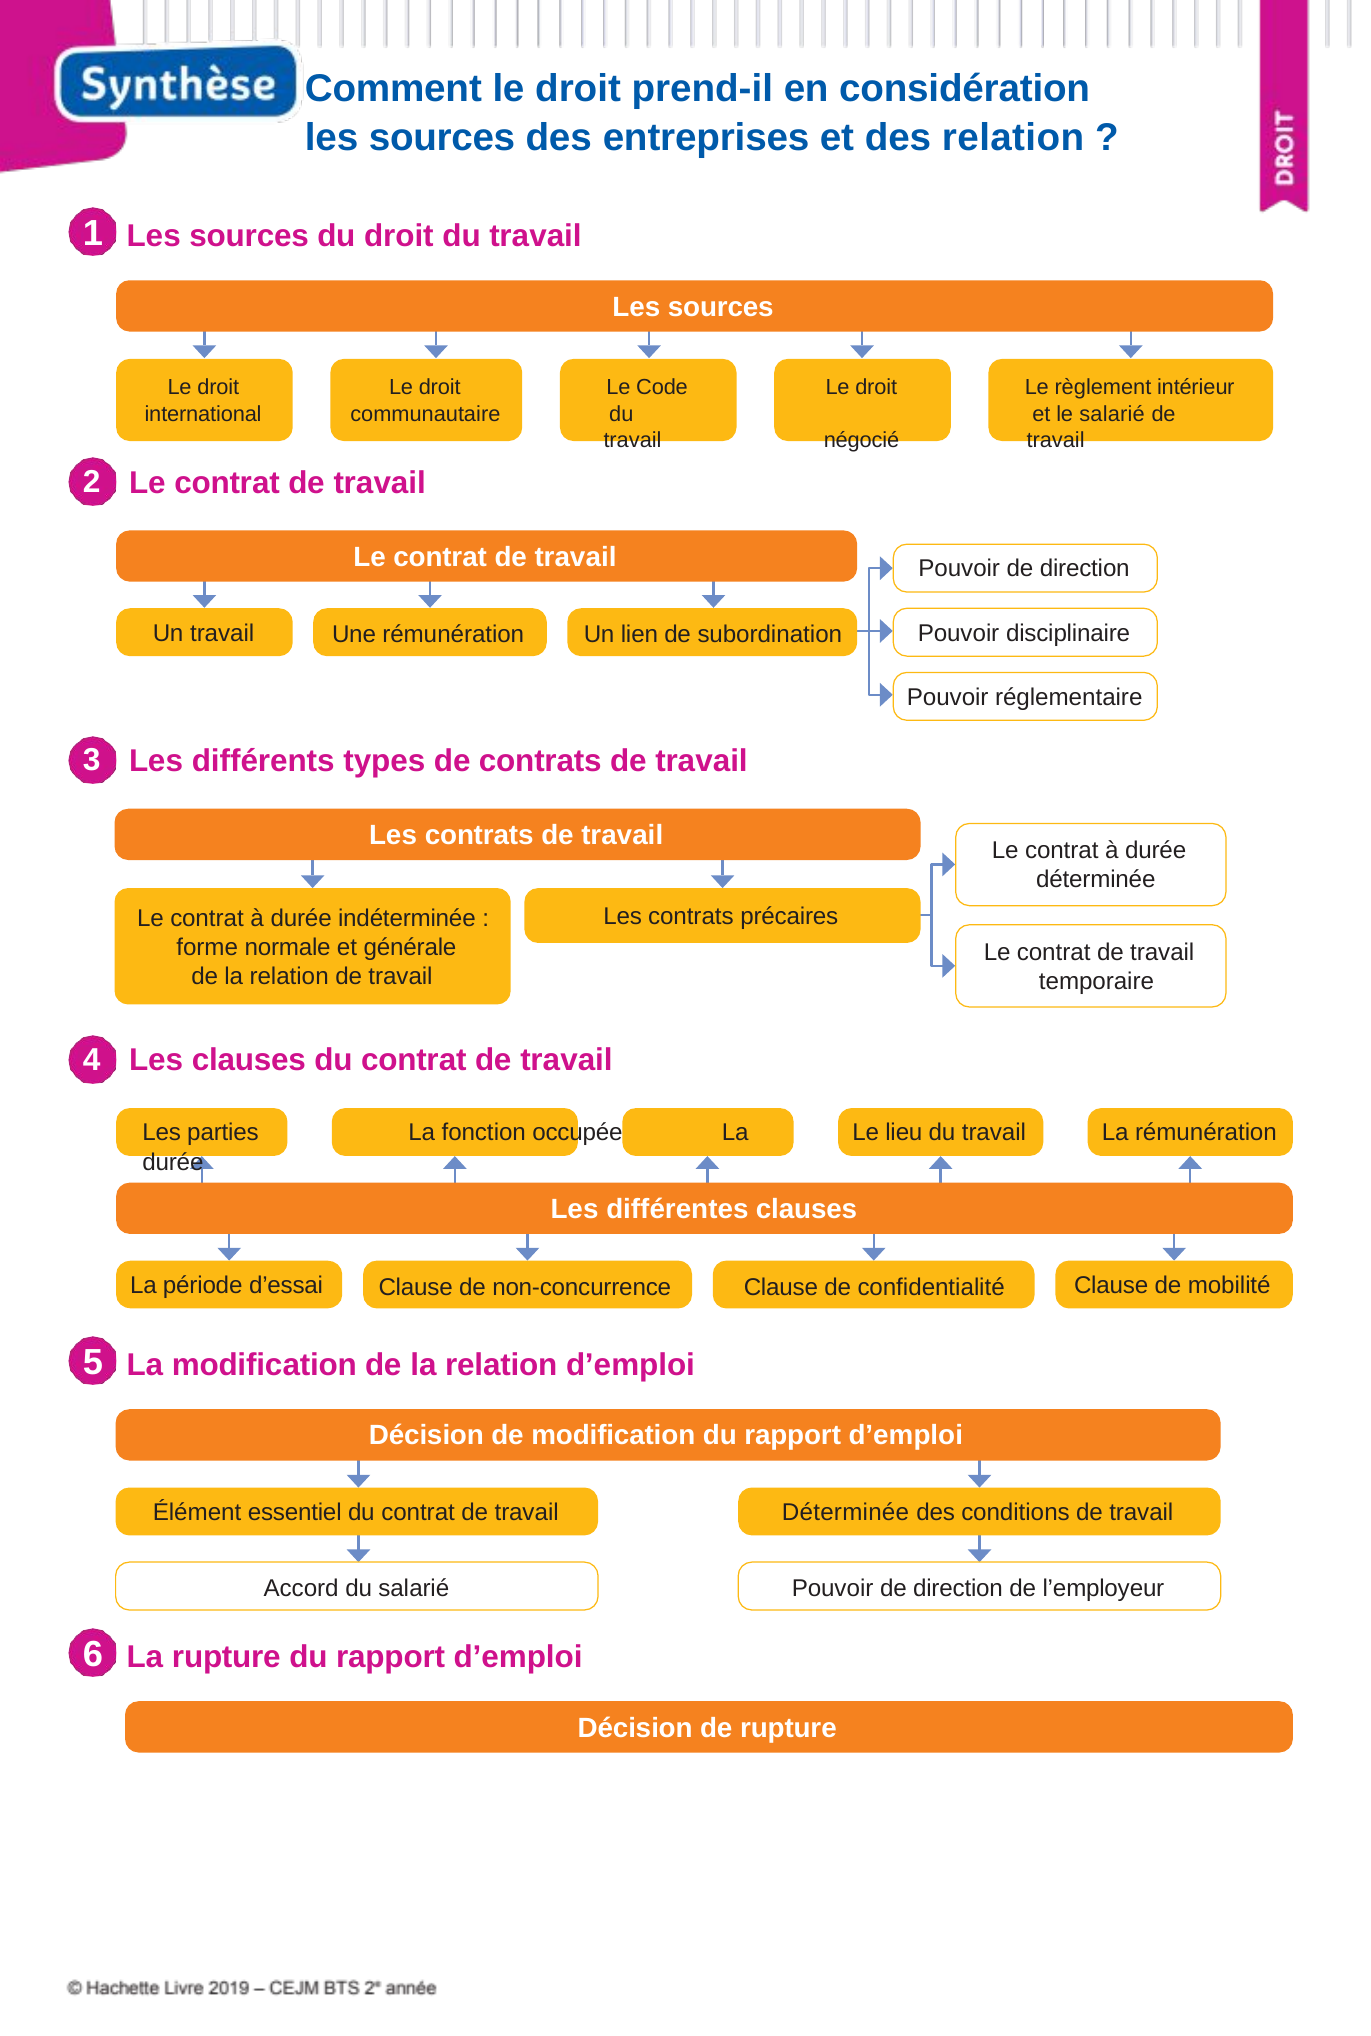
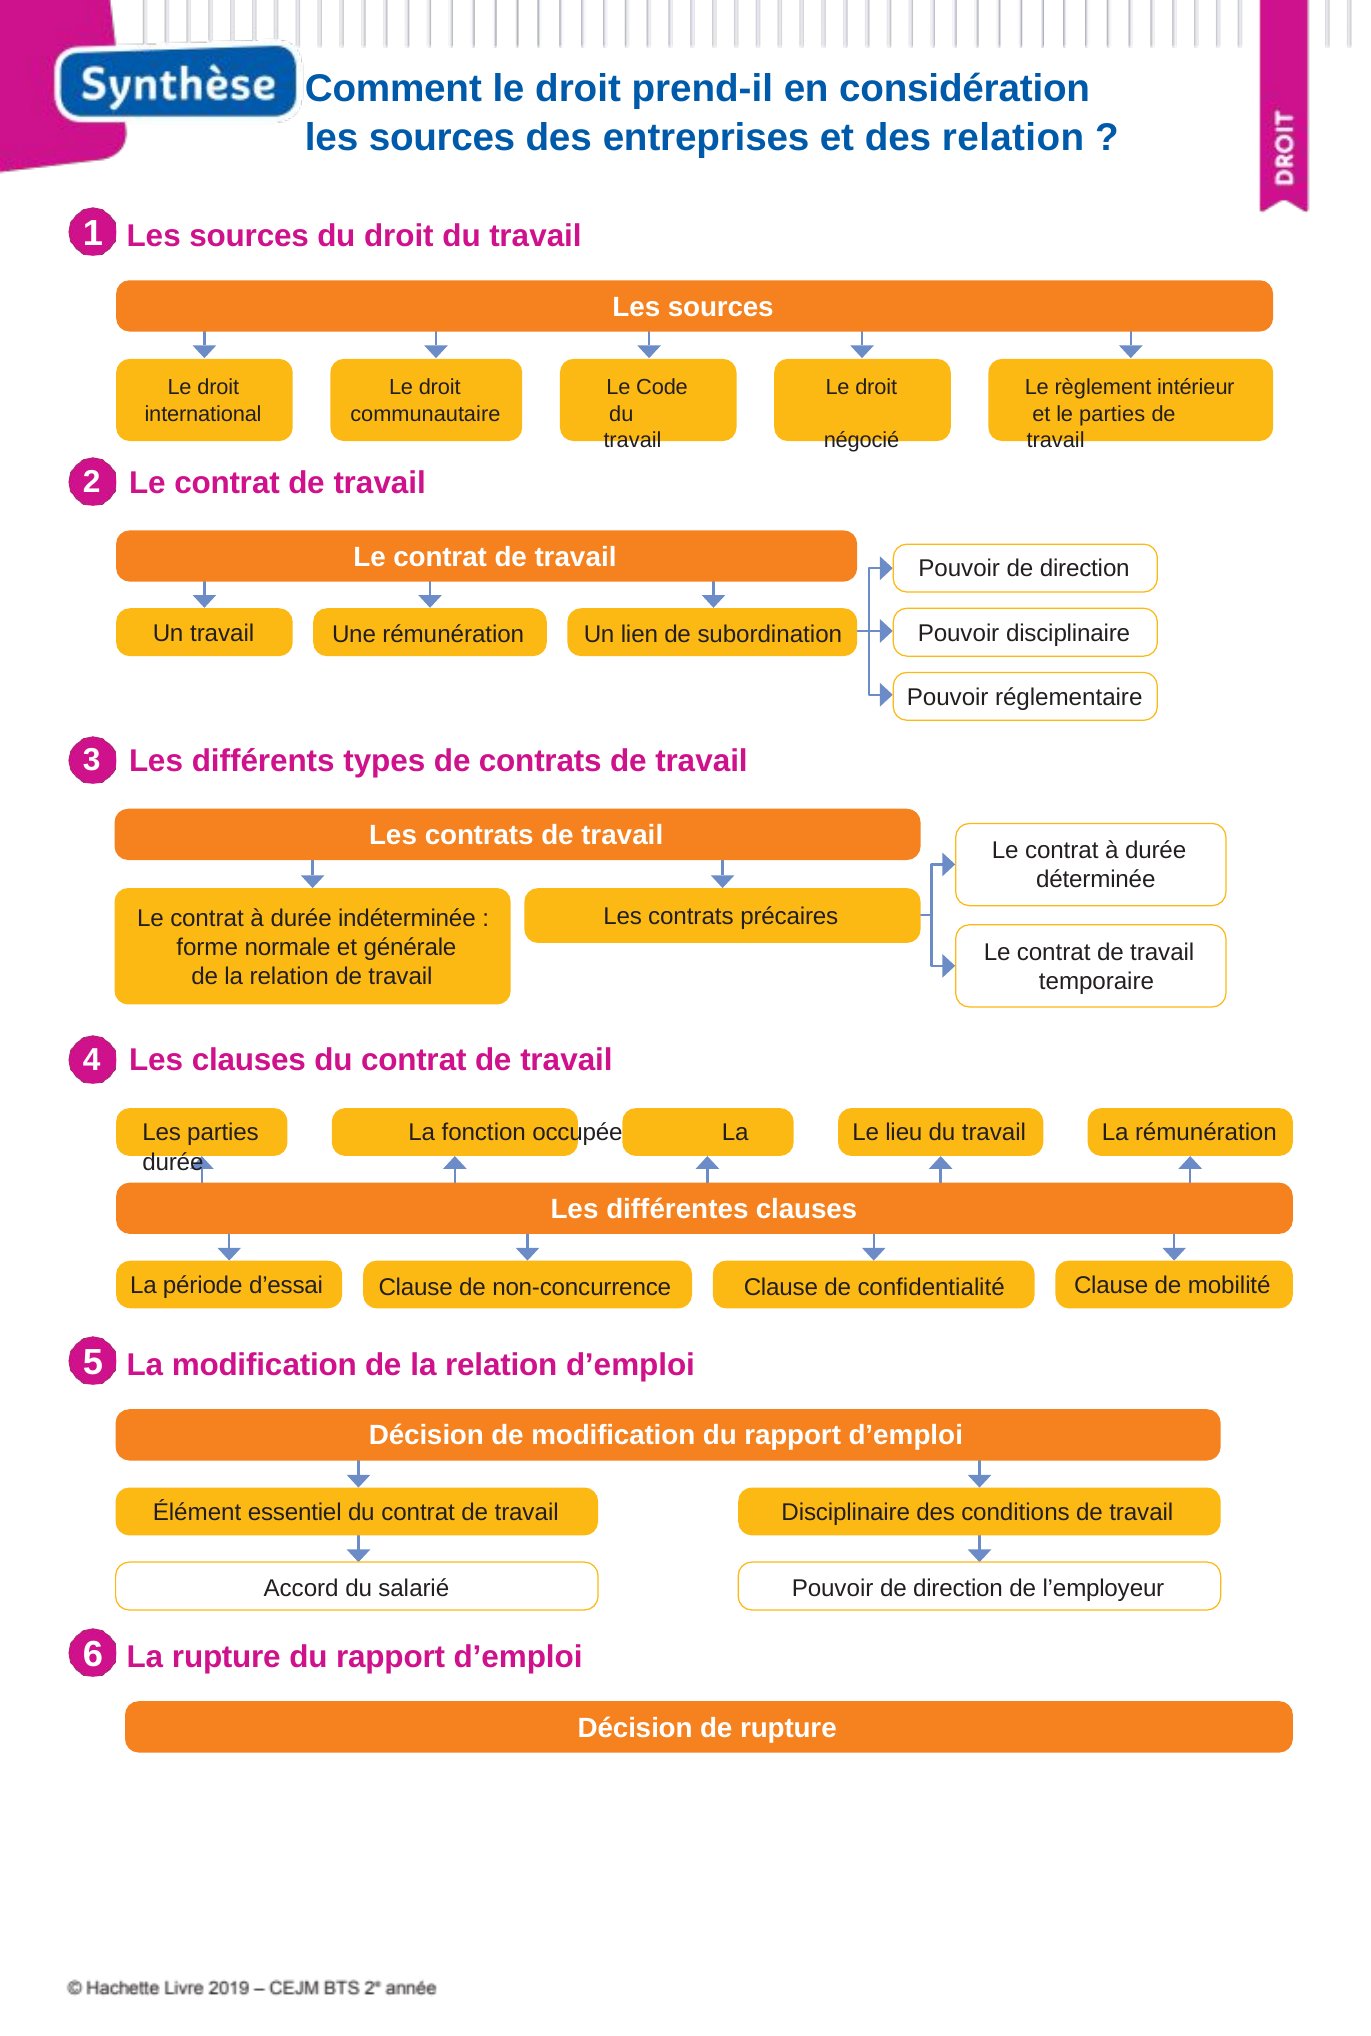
le salarié: salarié -> parties (1112, 414)
Déterminée: Déterminée -> Disciplinaire (846, 1512)
